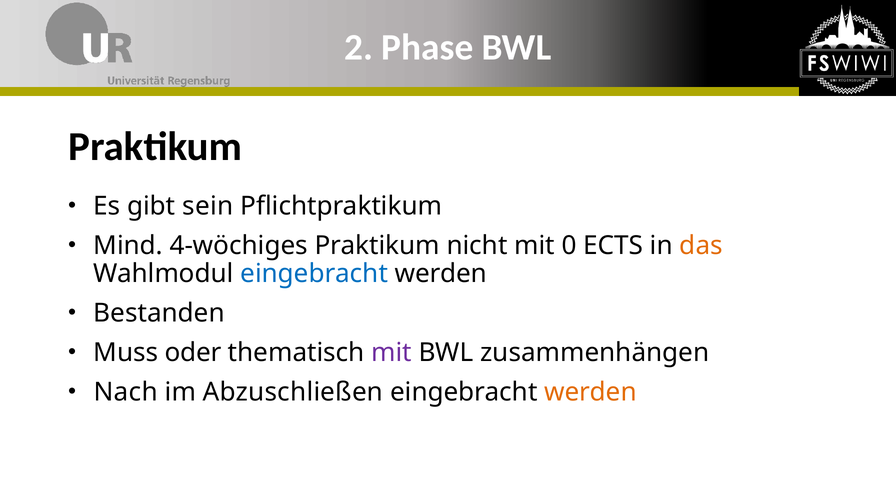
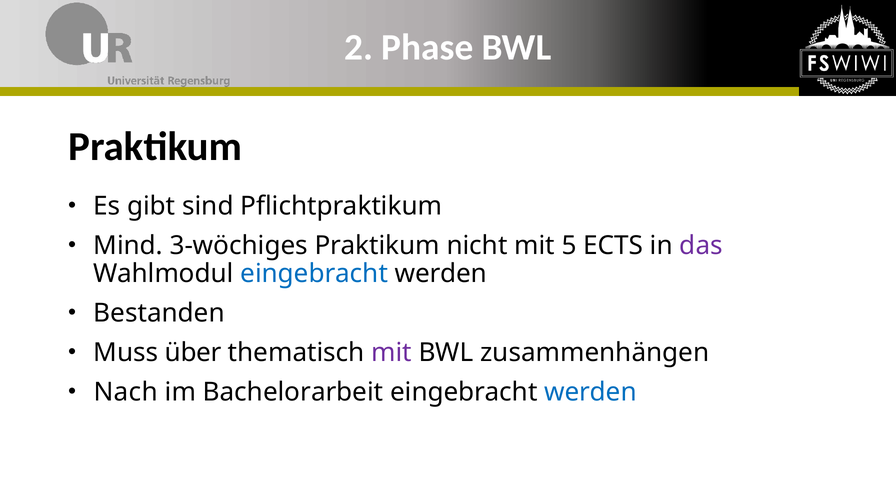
sein: sein -> sind (208, 206)
4-wöchiges: 4-wöchiges -> 3-wöchiges (239, 246)
0: 0 -> 5 (569, 246)
das colour: orange -> purple (701, 246)
oder: oder -> über (193, 353)
Abzuschließen: Abzuschließen -> Bachelorarbeit (293, 392)
werden colour: orange -> blue (590, 392)
